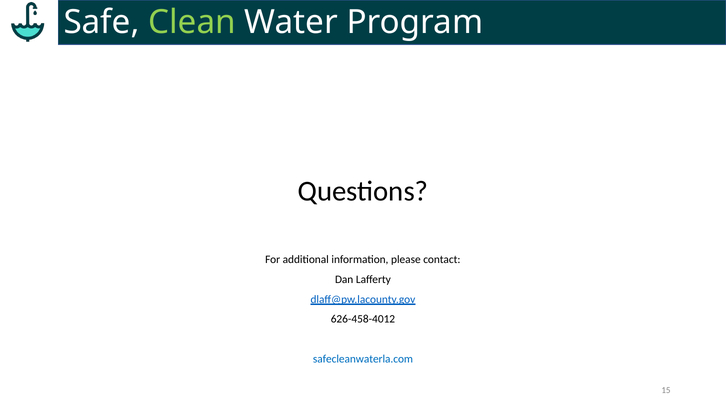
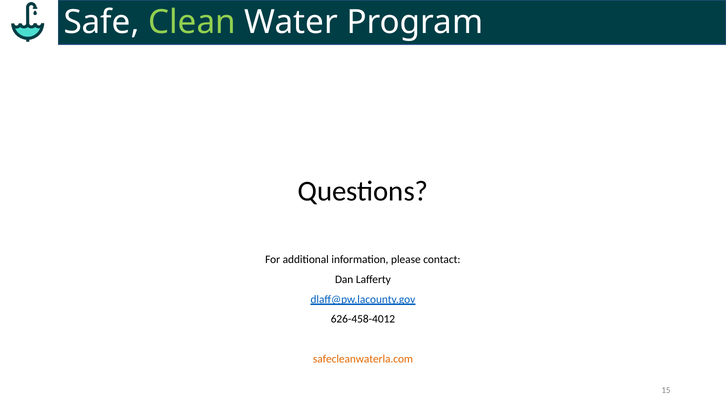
safecleanwaterla.com colour: blue -> orange (363, 358)
